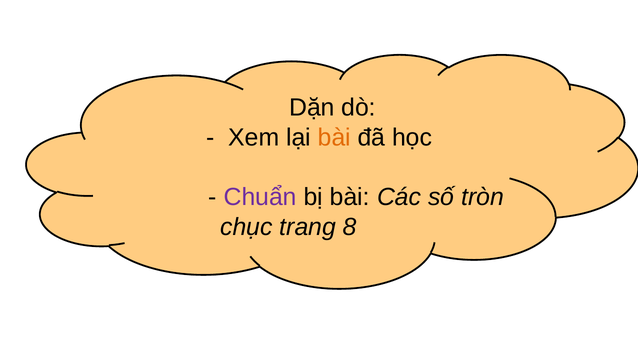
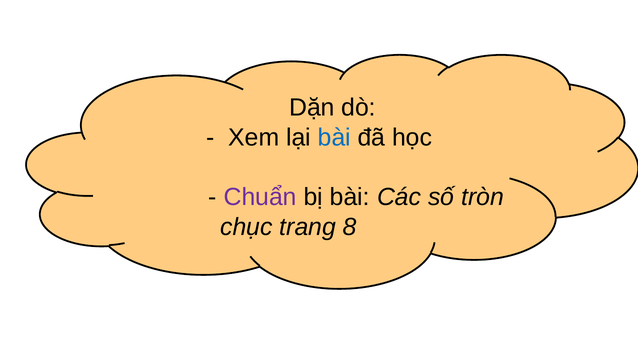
bài colour: orange -> blue (334, 138)
